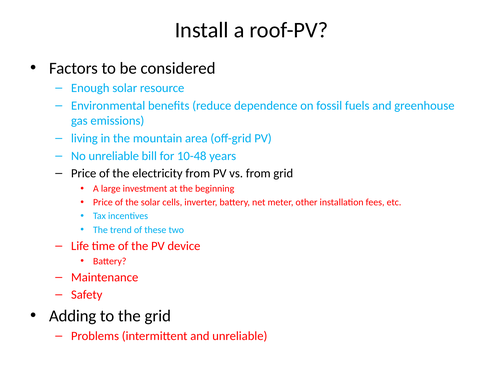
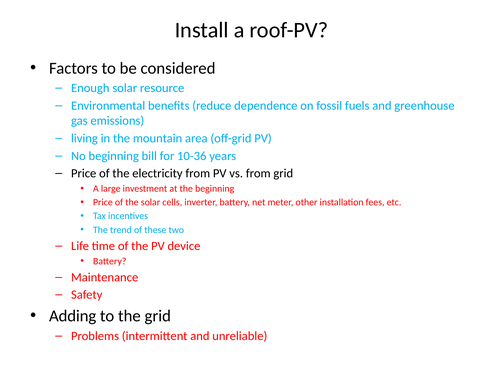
No unreliable: unreliable -> beginning (114, 156)
10-48: 10-48 -> 10-36 (192, 156)
